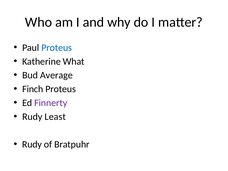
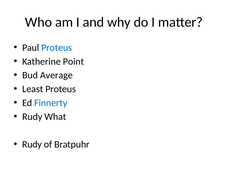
What: What -> Point (74, 61)
Finch: Finch -> Least (33, 89)
Finnerty colour: purple -> blue (51, 103)
Least: Least -> What (55, 117)
